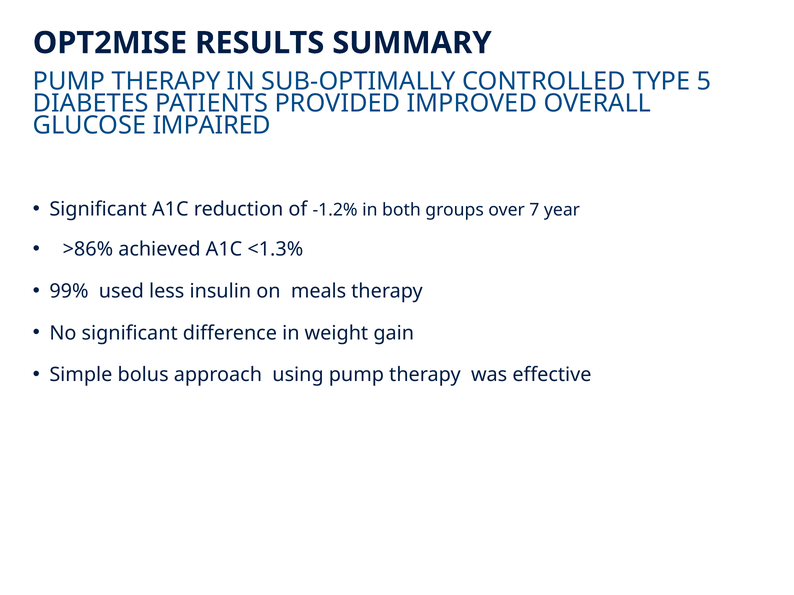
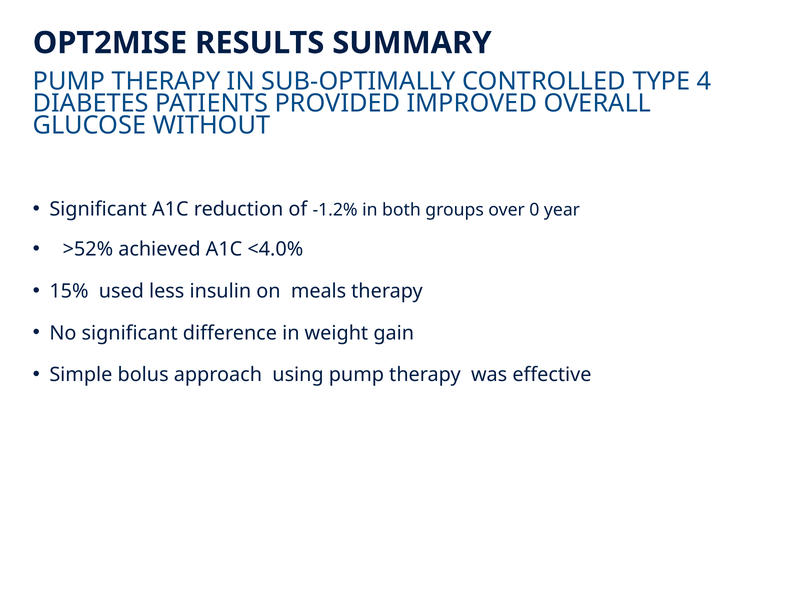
5: 5 -> 4 (704, 81)
IMPAIRED: IMPAIRED -> WITHOUT (212, 126)
7: 7 -> 0 (534, 210)
>86%: >86% -> >52% (88, 249)
<1.3%: <1.3% -> <4.0% (275, 249)
99%: 99% -> 15% (69, 291)
